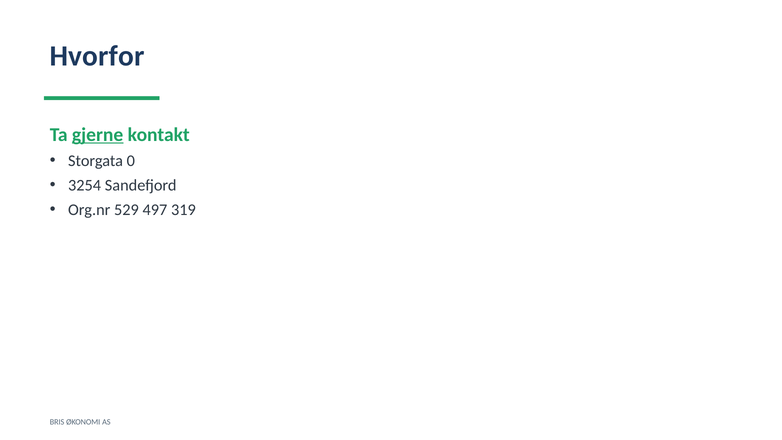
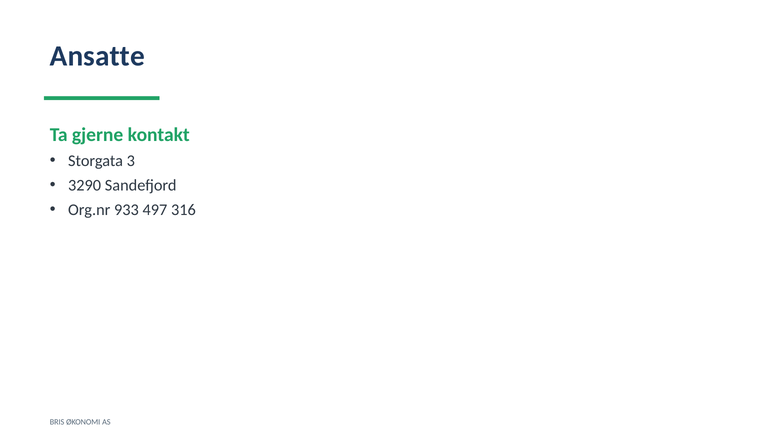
Hvorfor: Hvorfor -> Ansatte (97, 56)
gjerne underline: present -> none (98, 135)
0: 0 -> 3 (131, 161)
3254: 3254 -> 3290 (85, 185)
529: 529 -> 933 (126, 210)
319: 319 -> 316 (183, 210)
